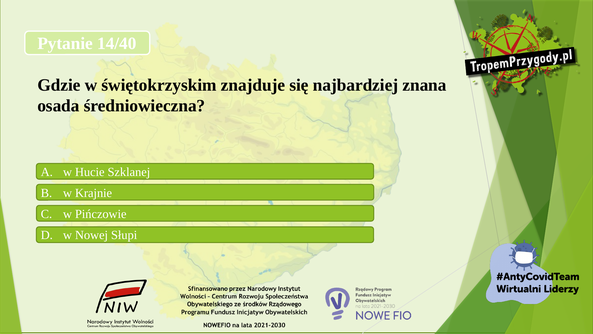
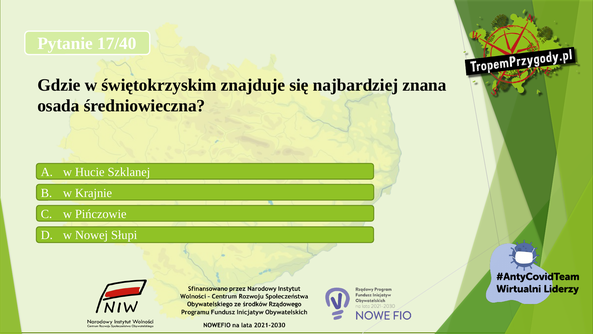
14/40: 14/40 -> 17/40 (117, 43)
